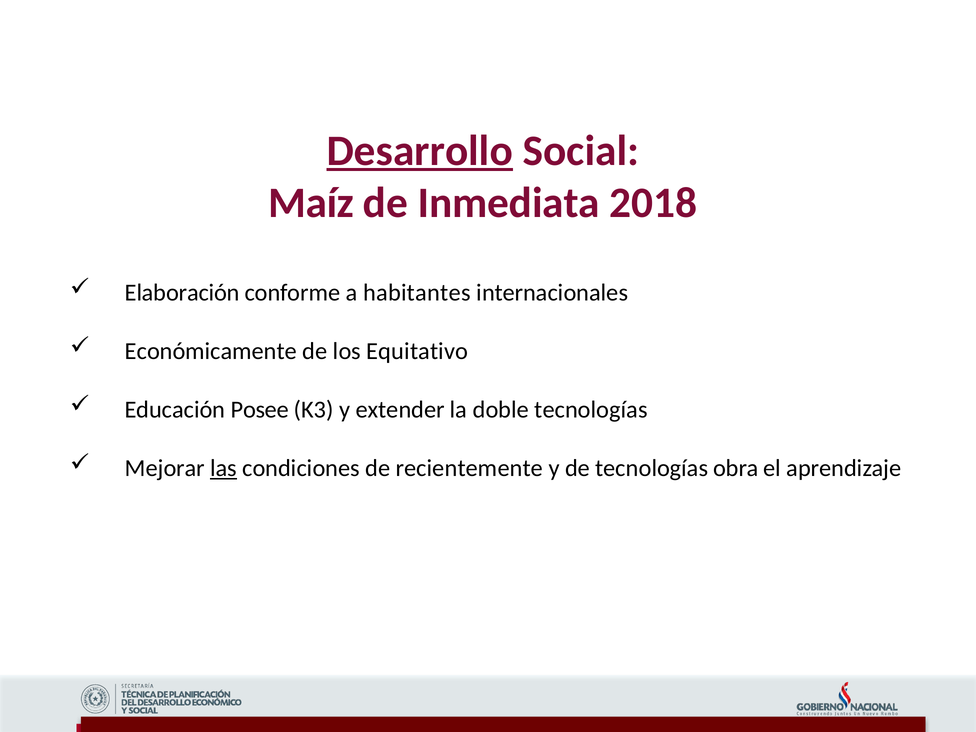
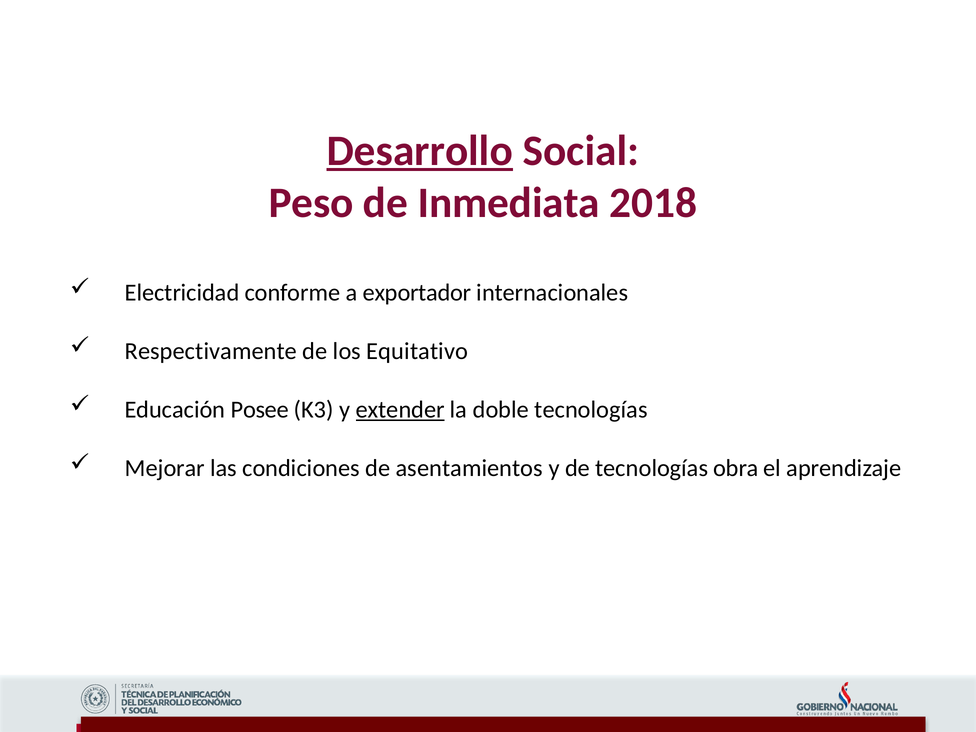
Maíz: Maíz -> Peso (311, 203)
Elaboración: Elaboración -> Electricidad (182, 293)
habitantes: habitantes -> exportador (417, 293)
Económicamente: Económicamente -> Respectivamente (211, 351)
extender underline: none -> present (400, 410)
las underline: present -> none (224, 468)
recientemente: recientemente -> asentamientos (469, 468)
